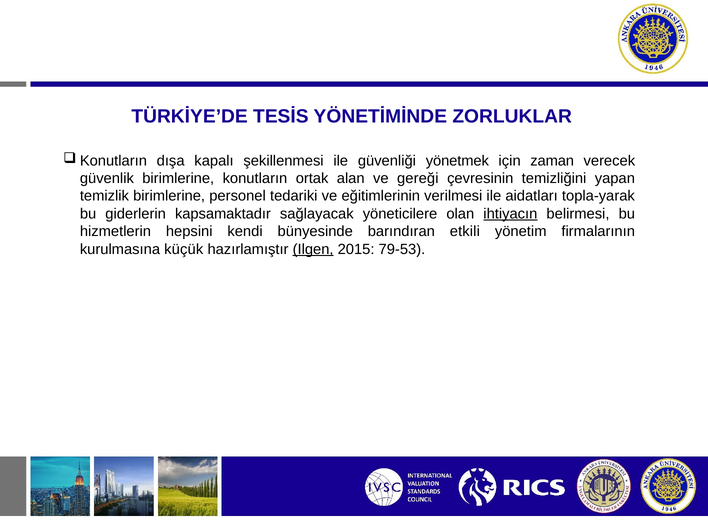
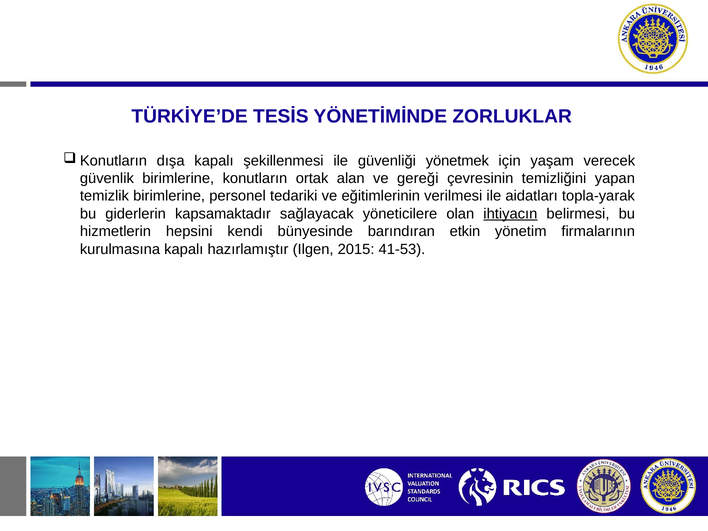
zaman: zaman -> yaşam (552, 161)
etkili: etkili -> etkin (465, 232)
kurulmasına küçük: küçük -> kapalı (184, 249)
Ilgen underline: present -> none (313, 249)
79-53: 79-53 -> 41-53 (402, 249)
